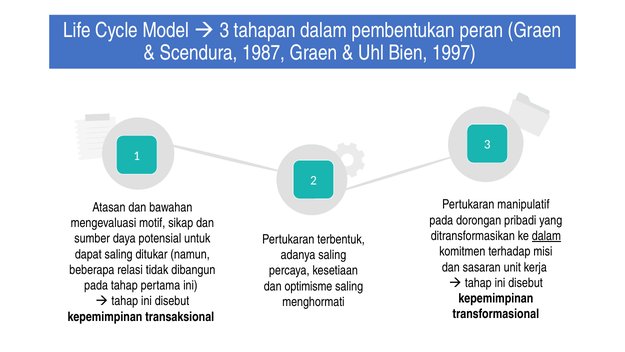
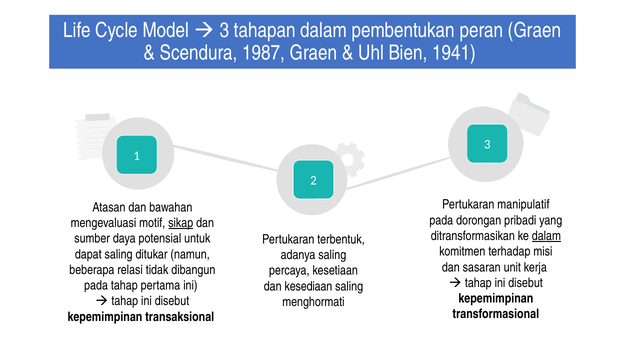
1997: 1997 -> 1941 (454, 53)
sikap underline: none -> present (181, 223)
optimisme: optimisme -> kesediaan (308, 286)
